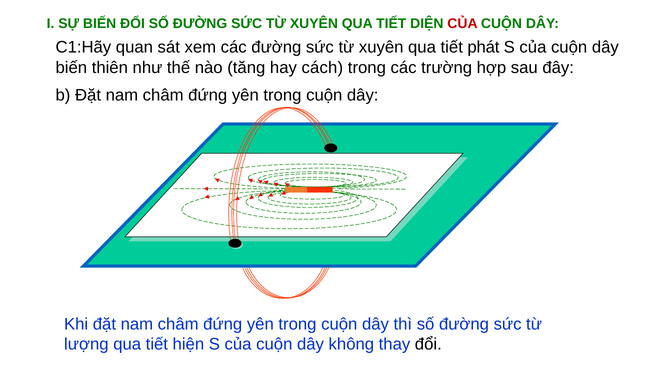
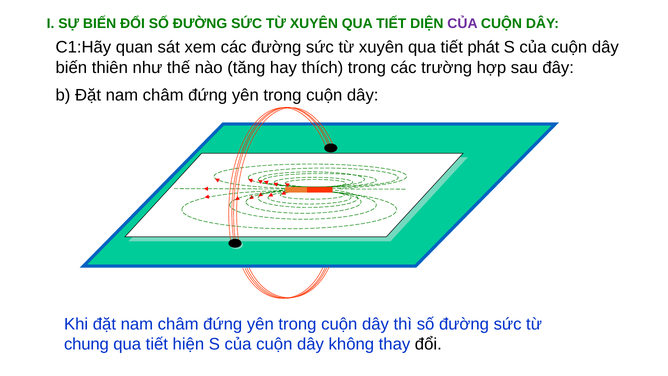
CỦA colour: red -> purple (462, 23)
cách: cách -> thích (322, 67)
lượng: lượng -> chung (86, 344)
